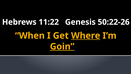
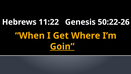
Where underline: present -> none (86, 36)
